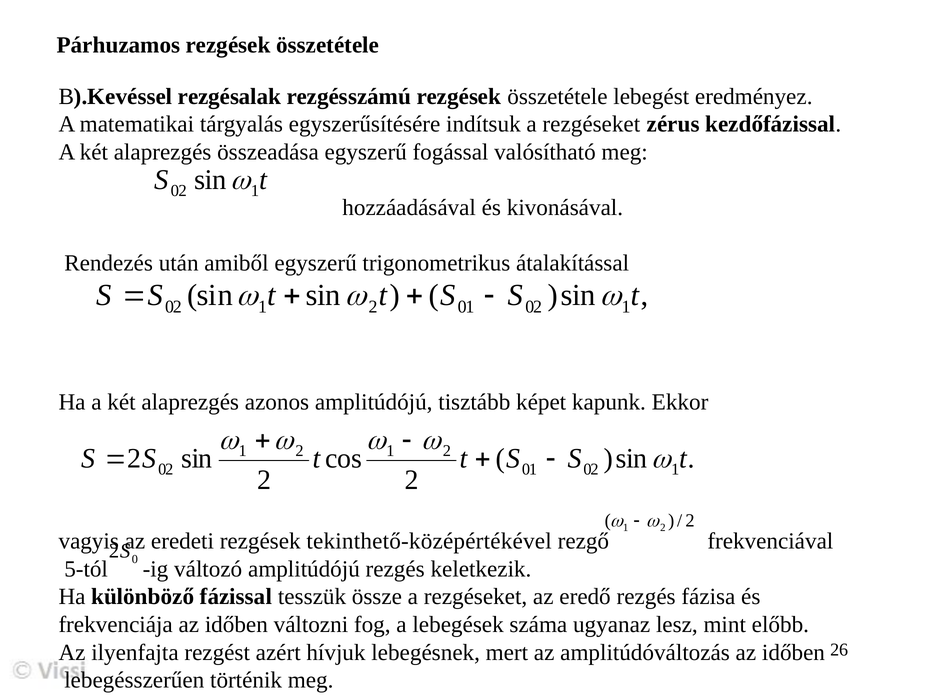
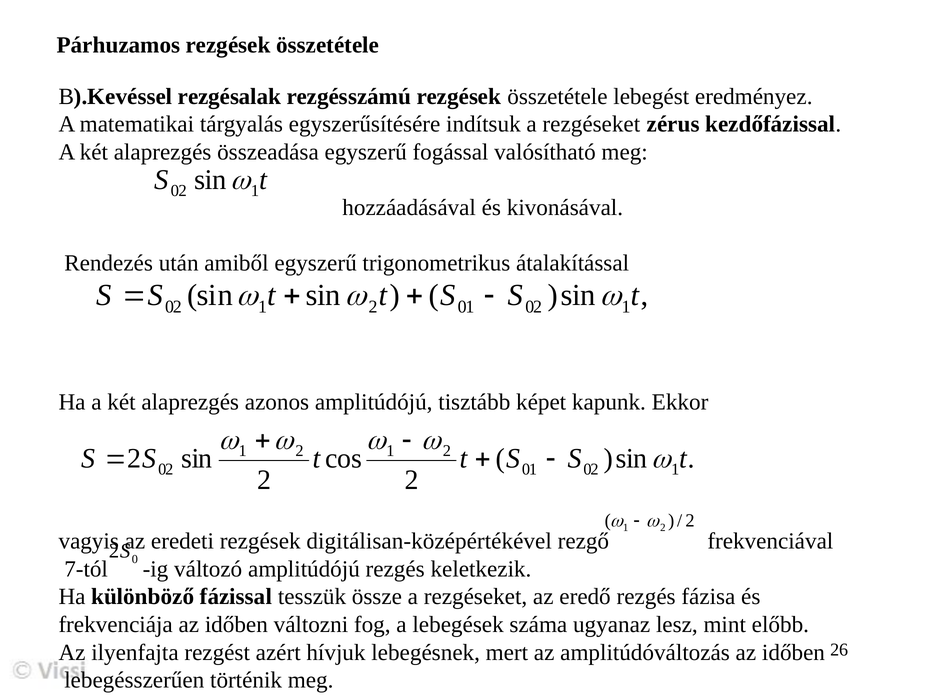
tekinthető-középértékével: tekinthető-középértékével -> digitálisan-középértékével (429, 541)
5-tól: 5-tól -> 7-tól (86, 569)
